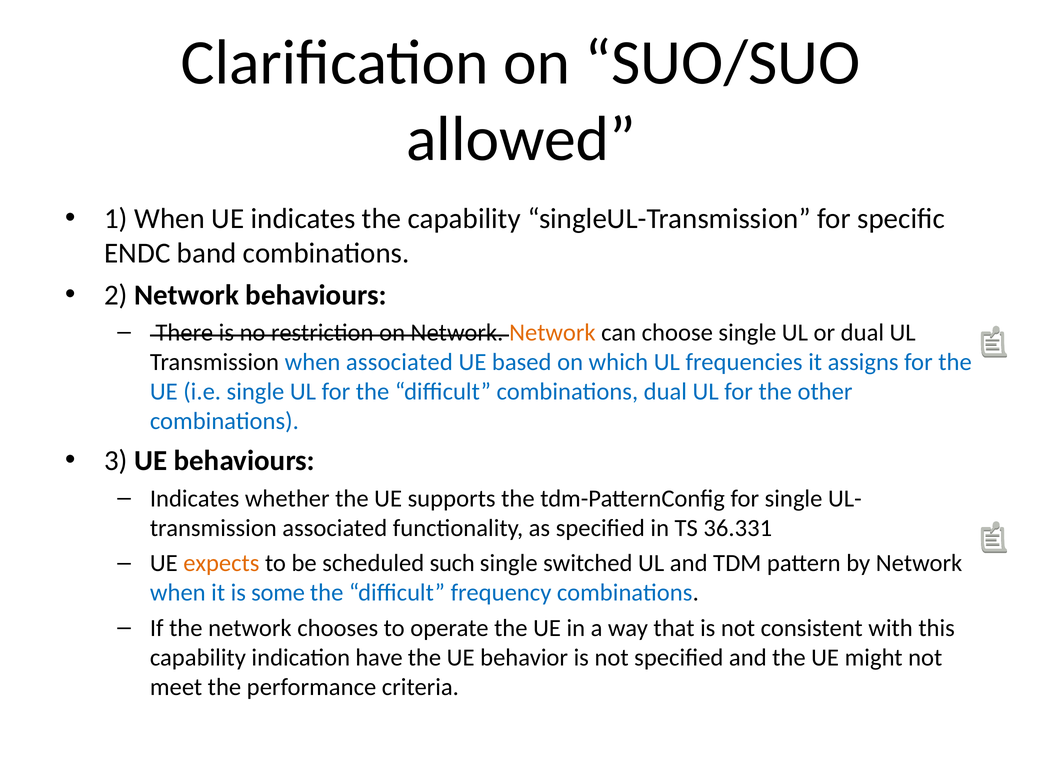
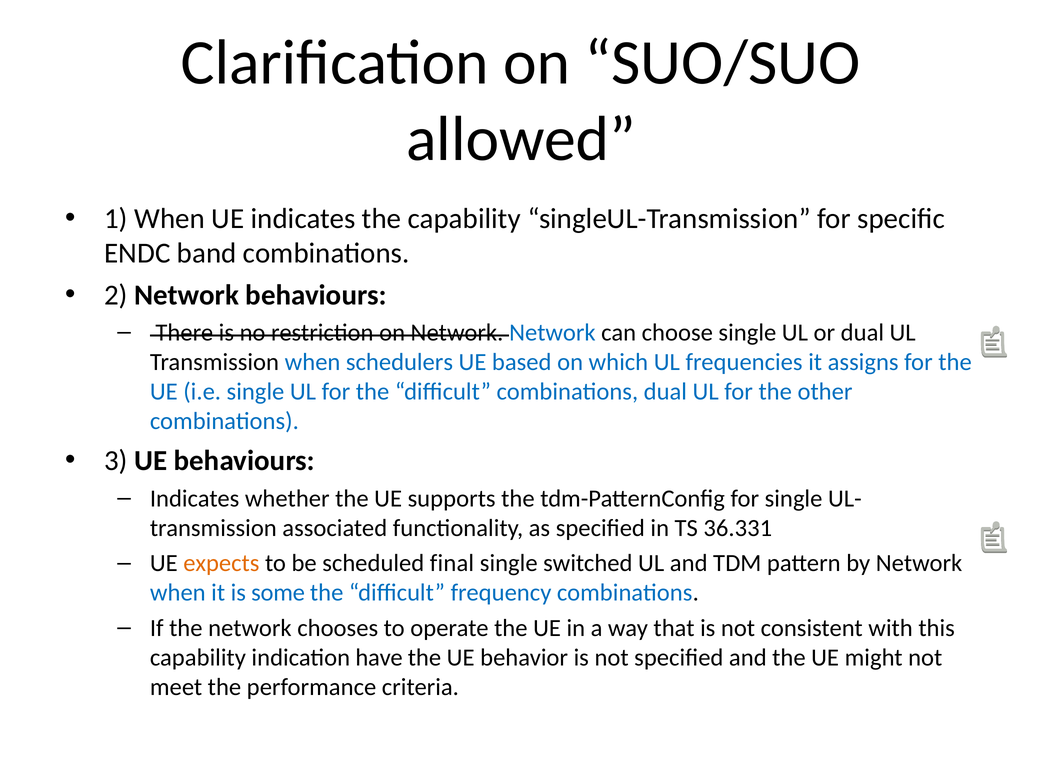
Network colour: orange -> blue (552, 332)
when associated: associated -> schedulers (400, 362)
such: such -> final (452, 563)
